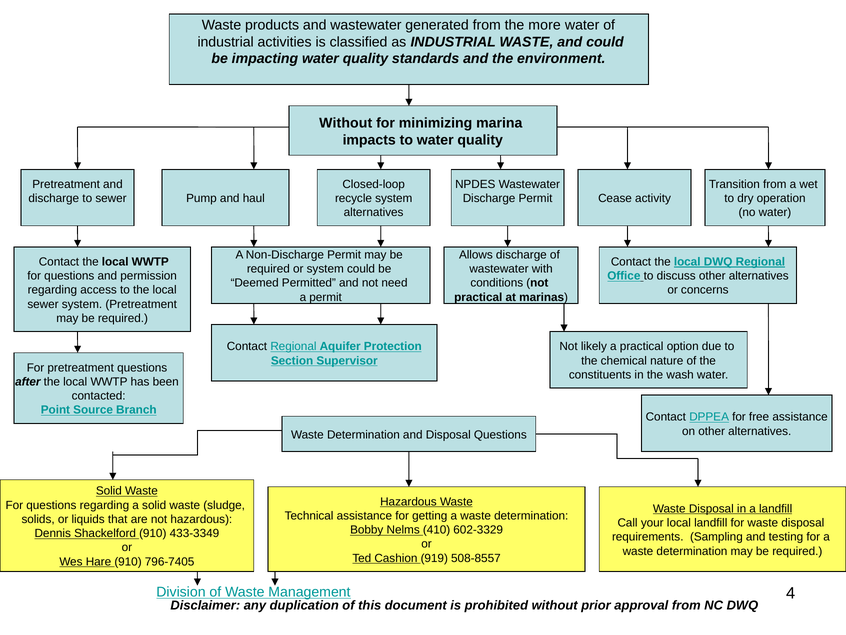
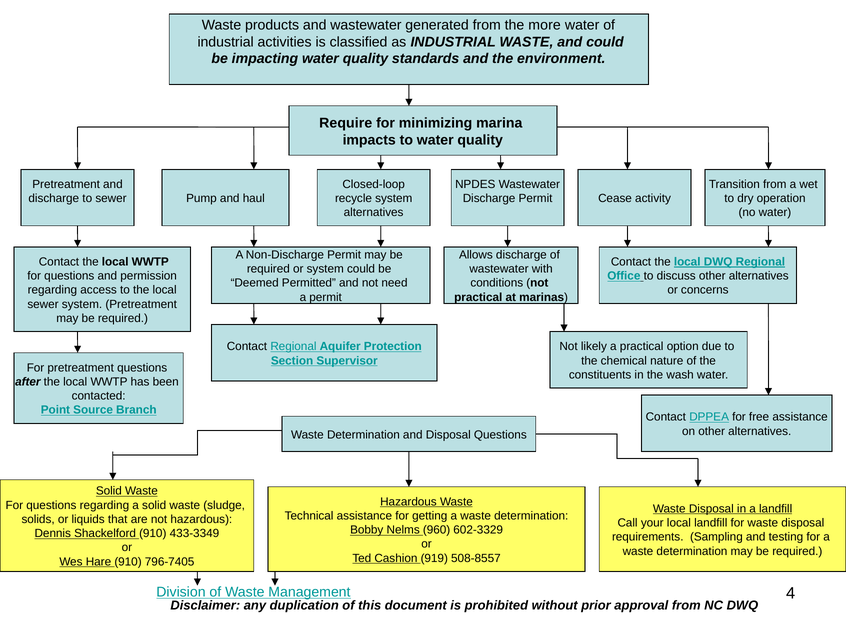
Without: Without -> Require (346, 123)
410: 410 -> 960 (437, 530)
